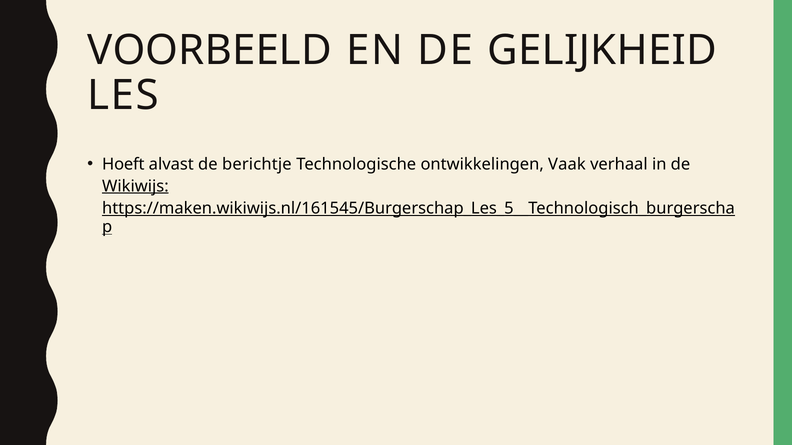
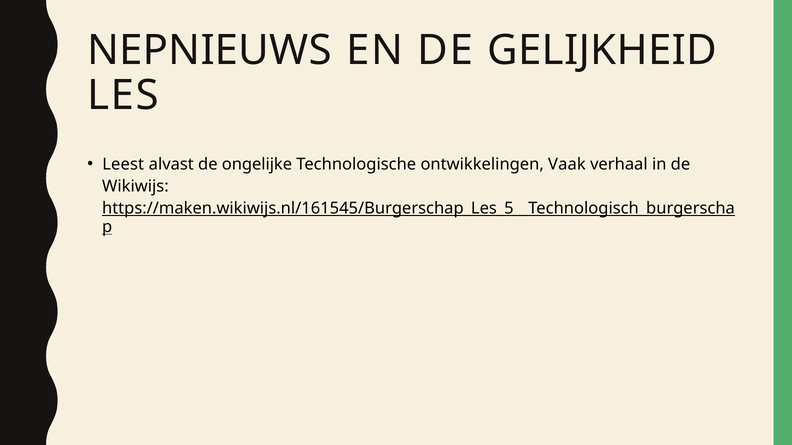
VOORBEELD: VOORBEELD -> NEPNIEUWS (209, 50)
Hoeft: Hoeft -> Leest (123, 164)
berichtje: berichtje -> ongelijke (257, 164)
Wikiwijs underline: present -> none (135, 186)
